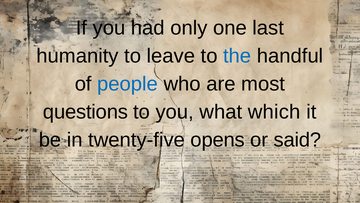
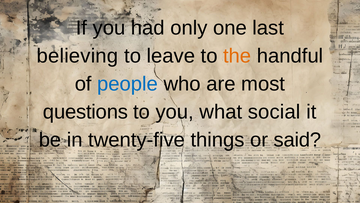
humanity: humanity -> believing (77, 56)
the colour: blue -> orange (237, 56)
which: which -> social (274, 112)
opens: opens -> things (218, 140)
